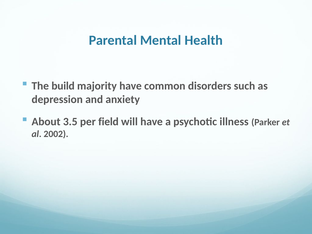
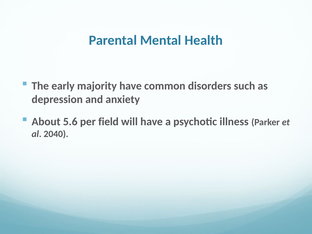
build: build -> early (63, 86)
3.5: 3.5 -> 5.6 (70, 122)
2002: 2002 -> 2040 (56, 134)
